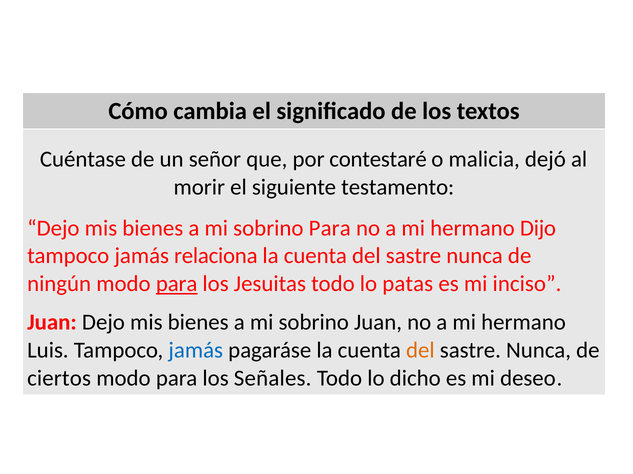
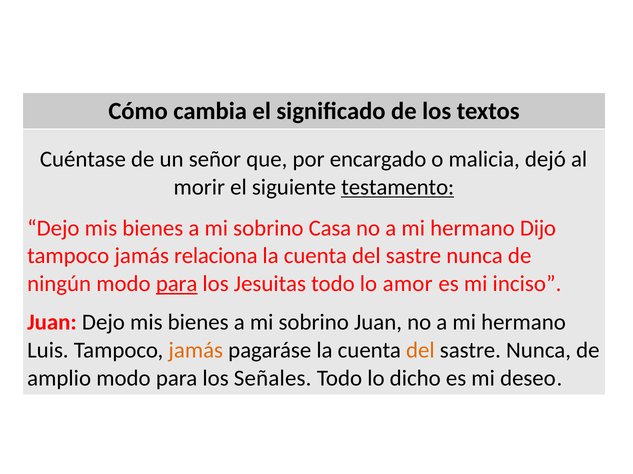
contestaré: contestaré -> encargado (378, 160)
testamento underline: none -> present (398, 188)
sobrino Para: Para -> Casa (330, 228)
patas: patas -> amor (408, 284)
jamás colour: blue -> orange (196, 351)
ciertos: ciertos -> amplio (59, 379)
